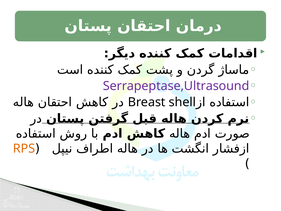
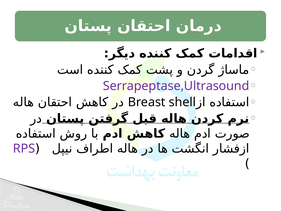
RPS colour: orange -> purple (24, 148)
